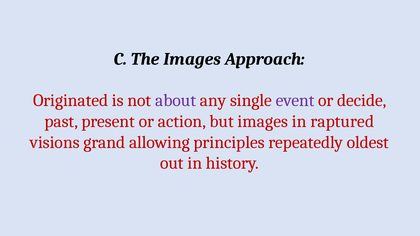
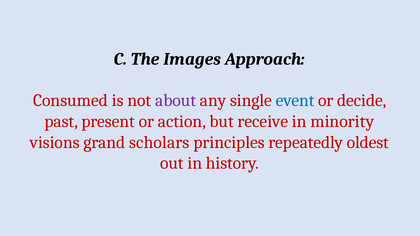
Originated: Originated -> Consumed (71, 100)
event colour: purple -> blue (295, 100)
but images: images -> receive (263, 121)
raptured: raptured -> minority (342, 121)
allowing: allowing -> scholars (159, 142)
